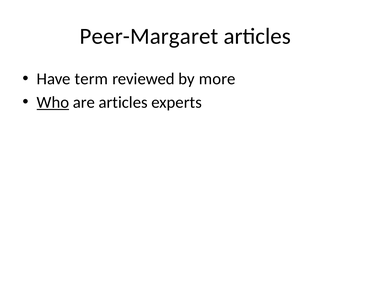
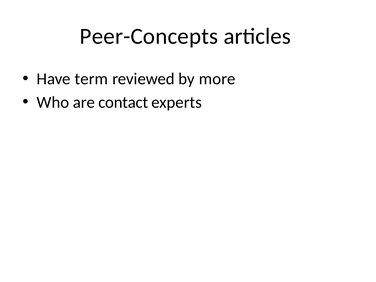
Peer-Margaret: Peer-Margaret -> Peer-Concepts (149, 36)
Who underline: present -> none (53, 102)
are articles: articles -> contact (123, 102)
